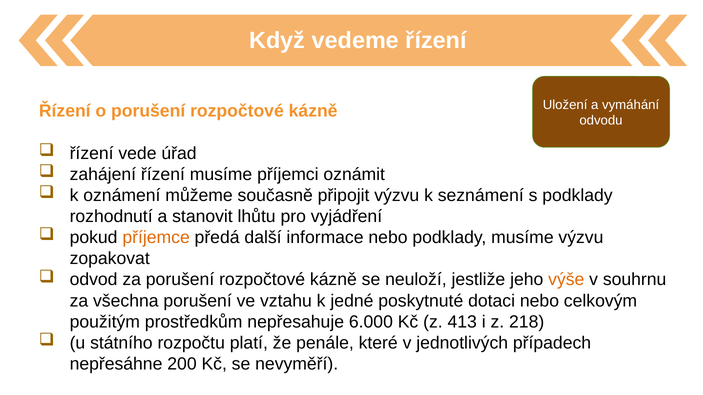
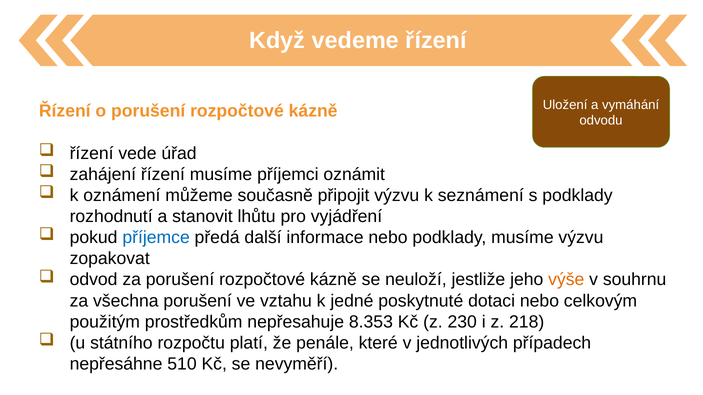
příjemce colour: orange -> blue (156, 238)
6.000: 6.000 -> 8.353 (371, 322)
413: 413 -> 230 (462, 322)
200: 200 -> 510 (182, 364)
